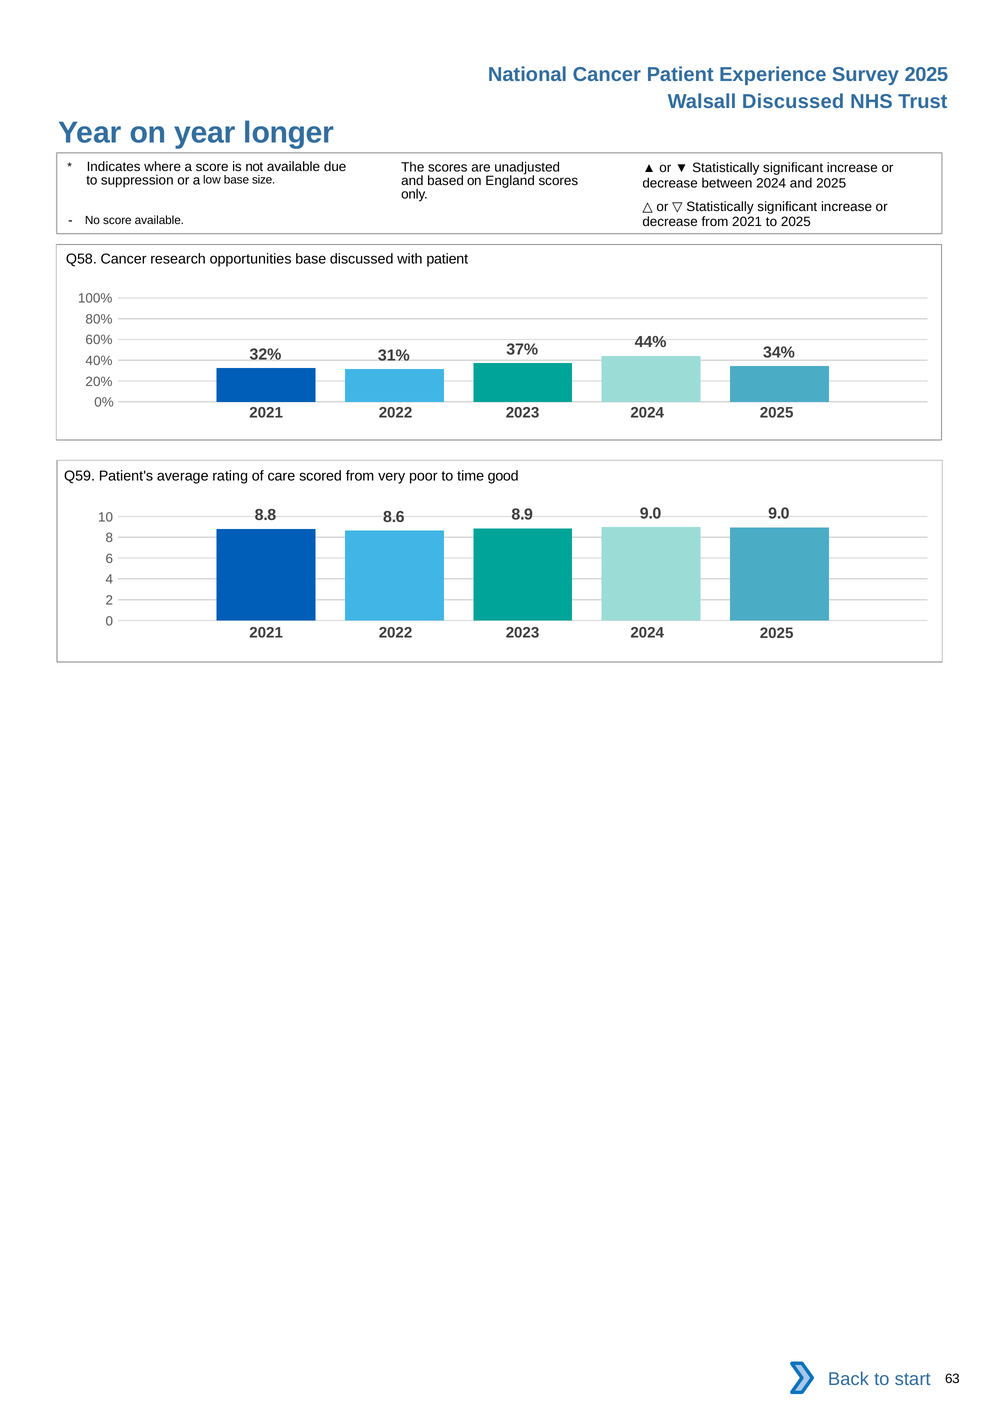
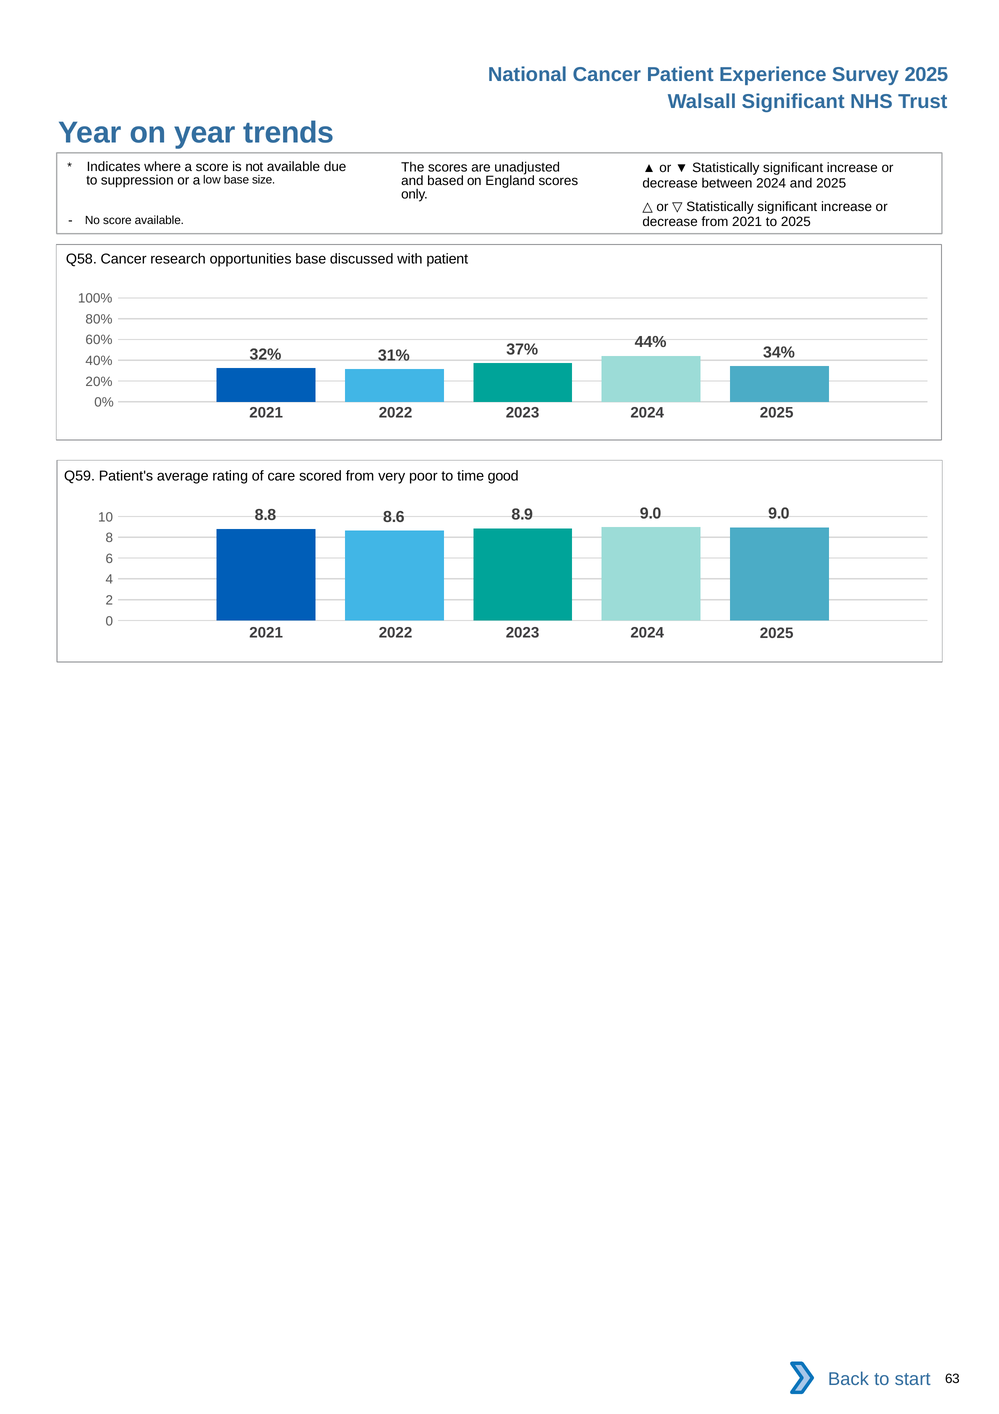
Walsall Discussed: Discussed -> Significant (793, 102)
longer: longer -> trends (289, 133)
